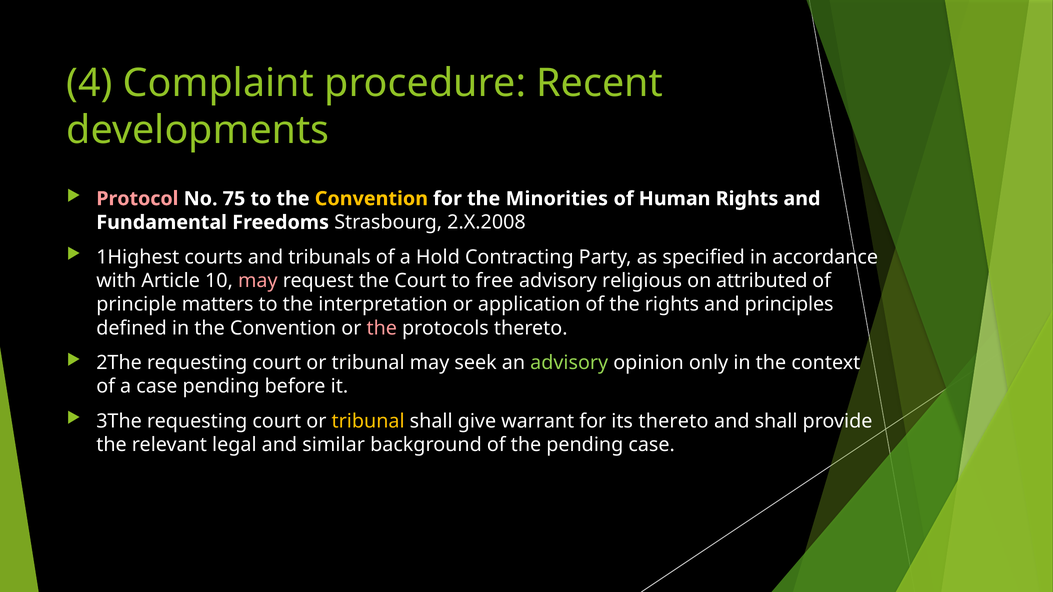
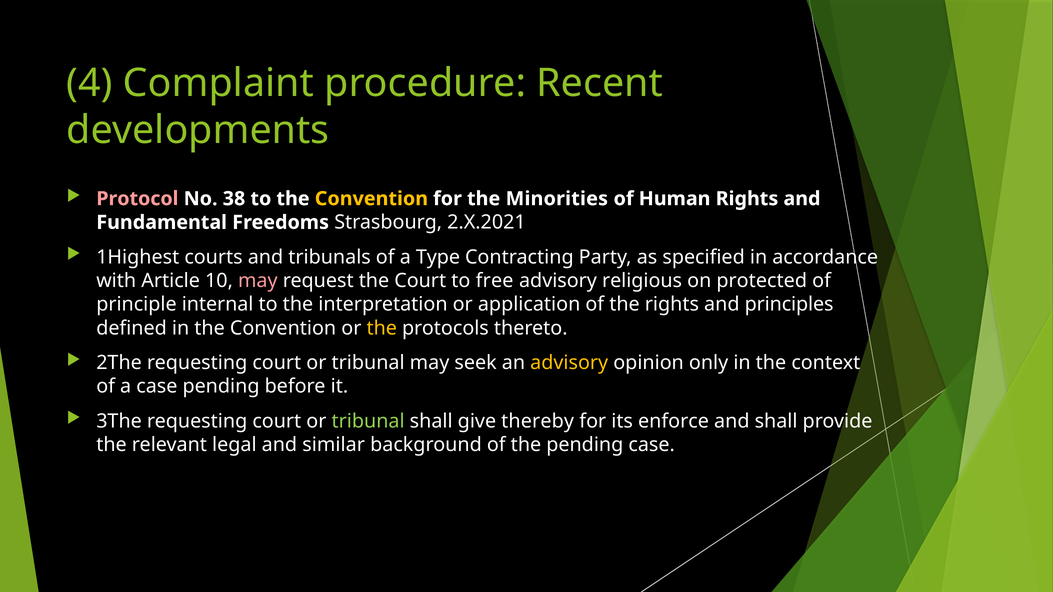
75: 75 -> 38 (234, 199)
2.X.2008: 2.X.2008 -> 2.X.2021 (486, 223)
Hold: Hold -> Type (438, 257)
attributed: attributed -> protected (762, 281)
matters: matters -> internal (218, 305)
the colour: pink -> yellow (382, 328)
advisory colour: light green -> yellow (569, 363)
tribunal colour: yellow -> light green (368, 421)
warrant: warrant -> thereby (538, 421)
its thereto: thereto -> enforce (674, 421)
